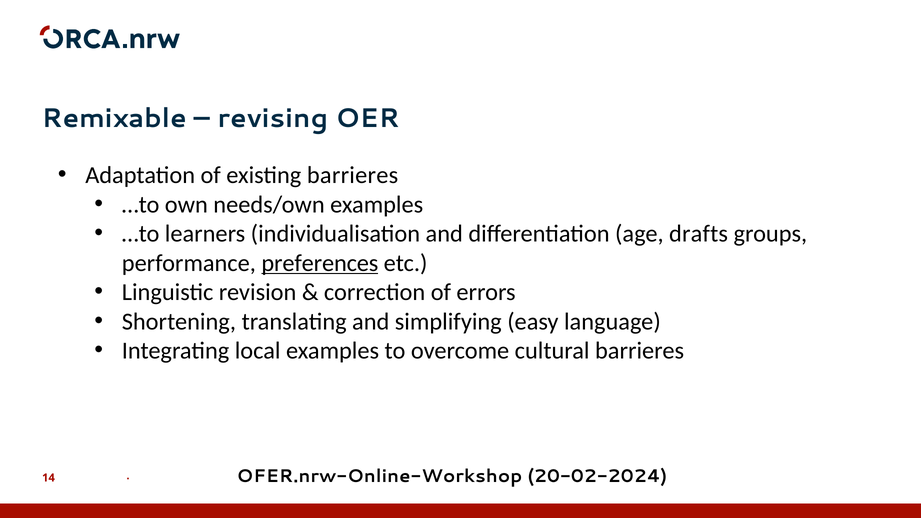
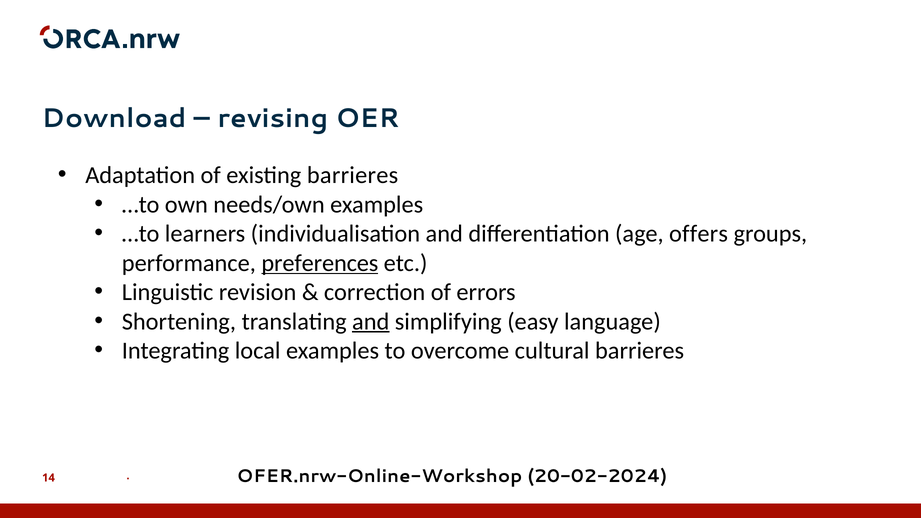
Remixable: Remixable -> Download (114, 118)
drafts: drafts -> offers (699, 234)
and underline: none -> present (371, 322)
